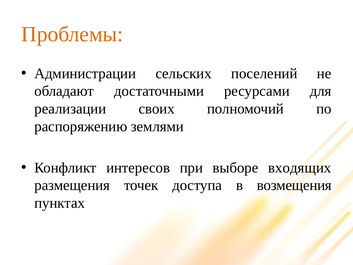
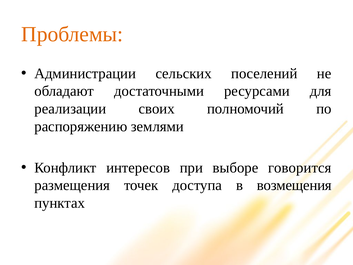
входящих: входящих -> говорится (300, 168)
